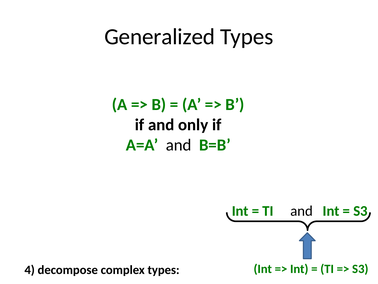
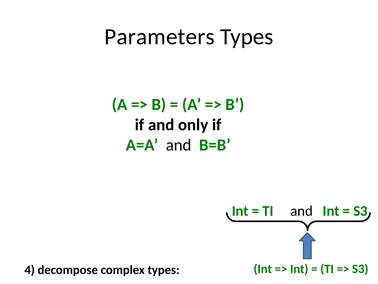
Generalized: Generalized -> Parameters (160, 37)
